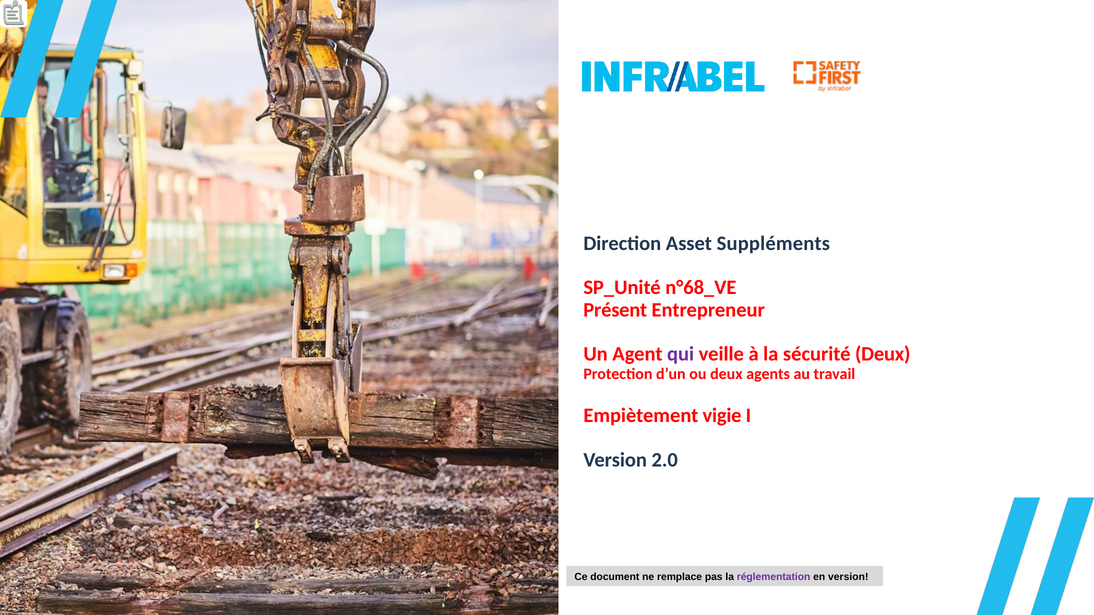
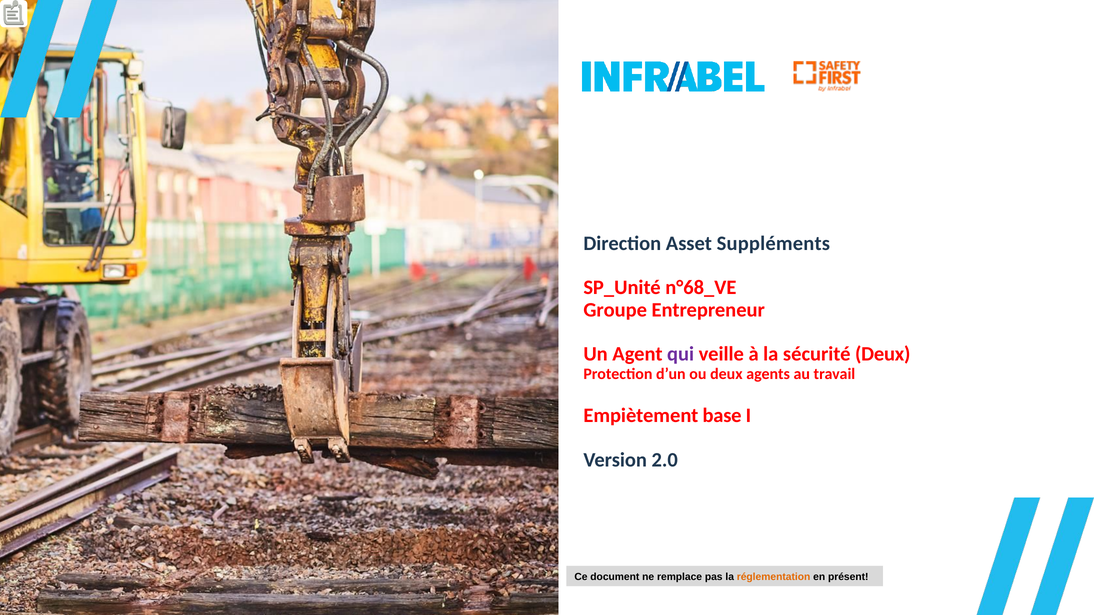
Présent: Présent -> Groupe (615, 310)
vigie: vigie -> base (722, 416)
réglementation colour: purple -> orange (774, 577)
en version: version -> présent (848, 577)
